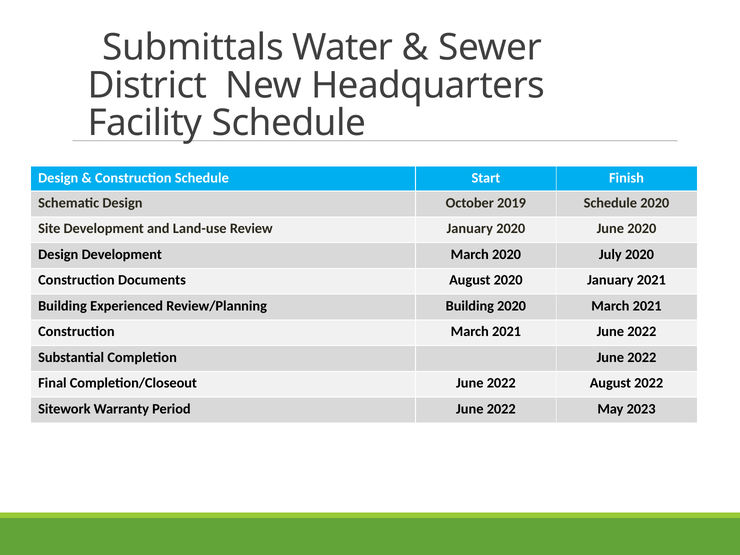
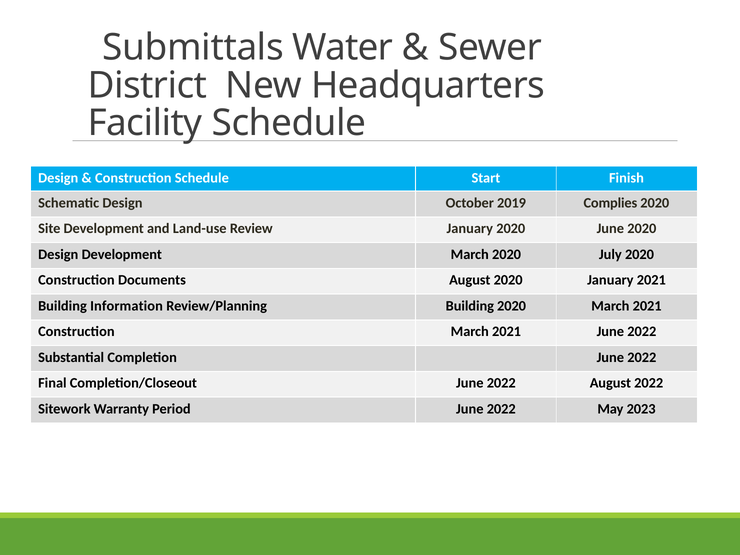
2019 Schedule: Schedule -> Complies (610, 203)
Experienced: Experienced -> Information (127, 306)
